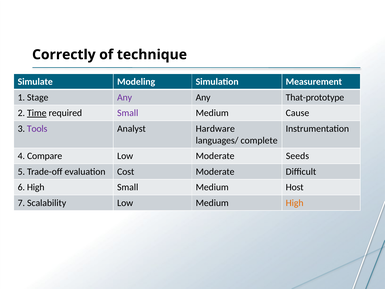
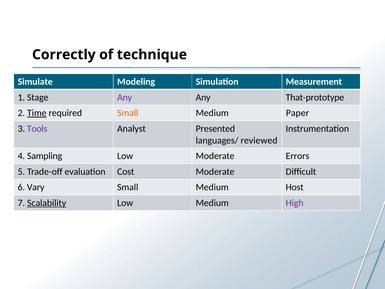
Small colour: purple -> orange (128, 113)
Cause: Cause -> Paper (297, 113)
Hardware: Hardware -> Presented (215, 128)
complete: complete -> reviewed (259, 140)
Compare: Compare -> Sampling (45, 156)
Seeds: Seeds -> Errors (298, 156)
6 High: High -> Vary (36, 187)
Scalability underline: none -> present (47, 203)
High colour: orange -> purple (295, 203)
